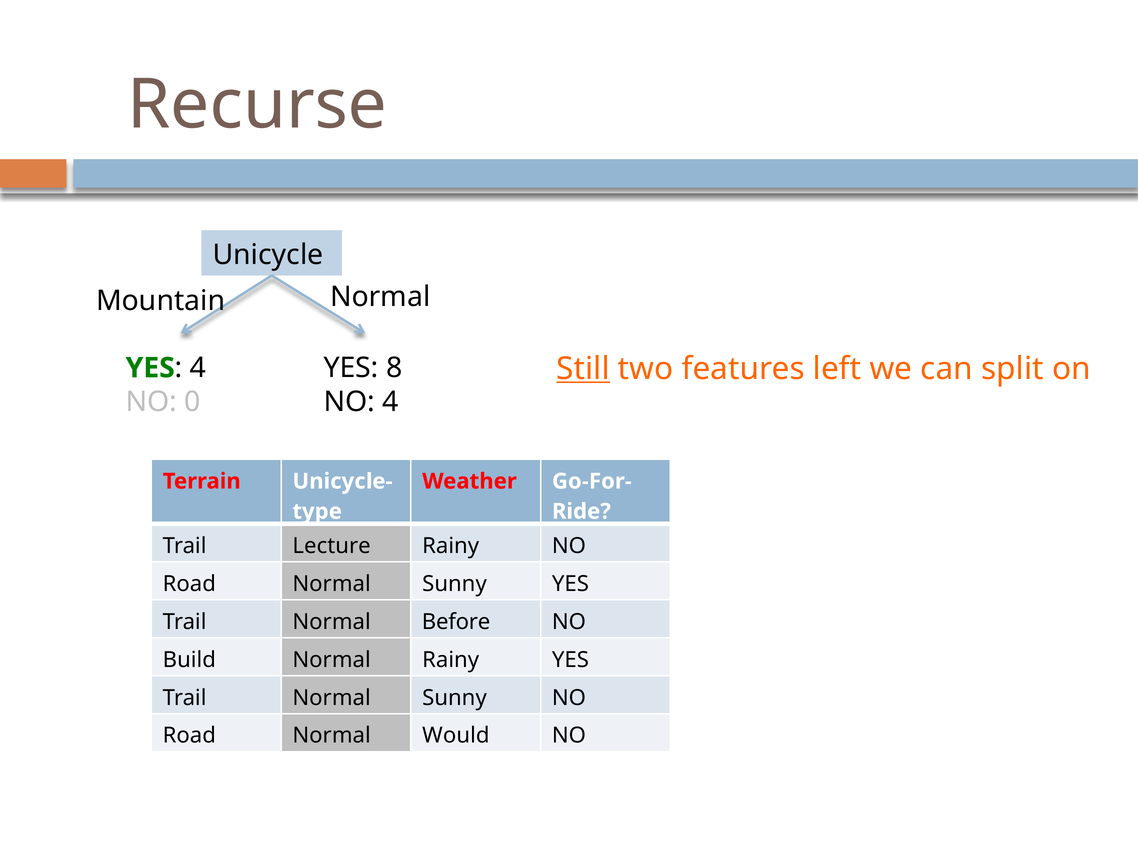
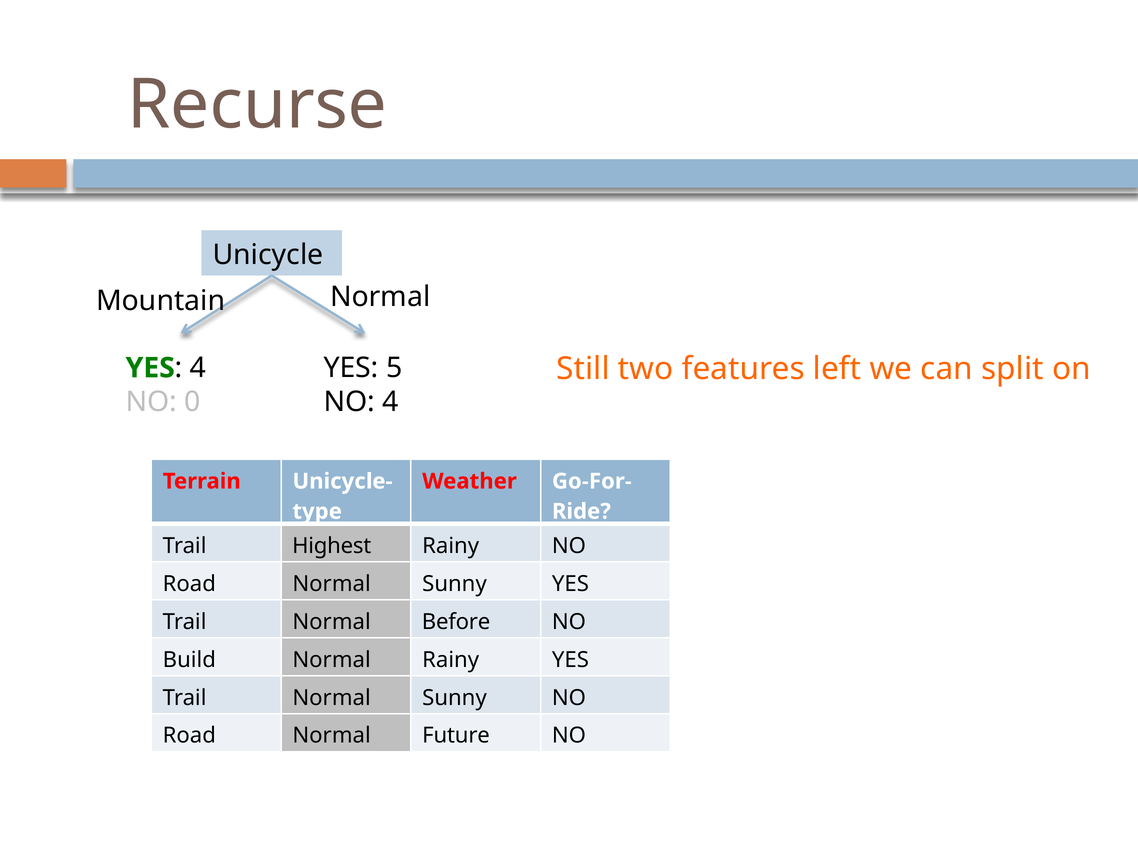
Still underline: present -> none (583, 369)
8: 8 -> 5 (394, 368)
Lecture: Lecture -> Highest (332, 546)
Would: Would -> Future (456, 736)
